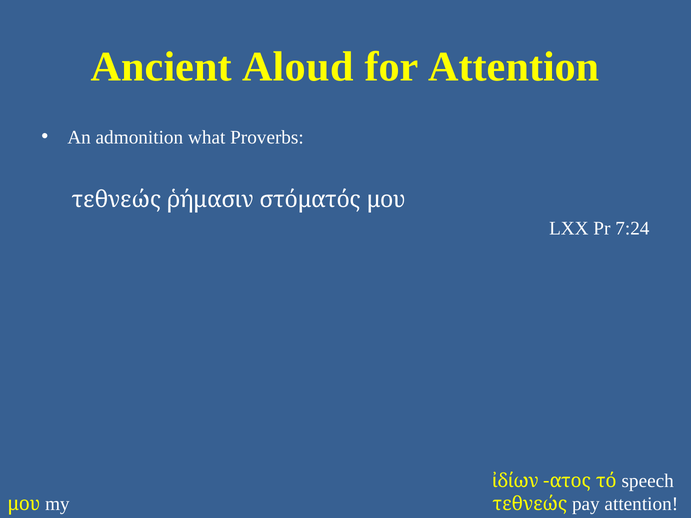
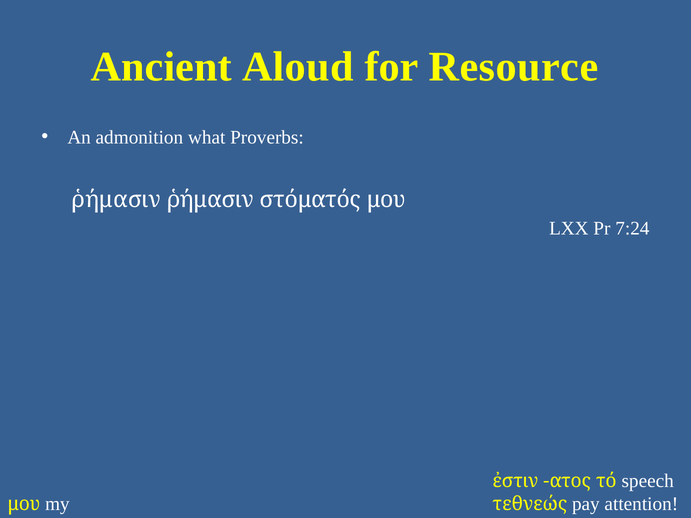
for Attention: Attention -> Resource (514, 67)
τεθνεώς: τεθνεώς -> ῥήμασιν (116, 200)
ἰδίων: ἰδίων -> ἐστιν (515, 481)
